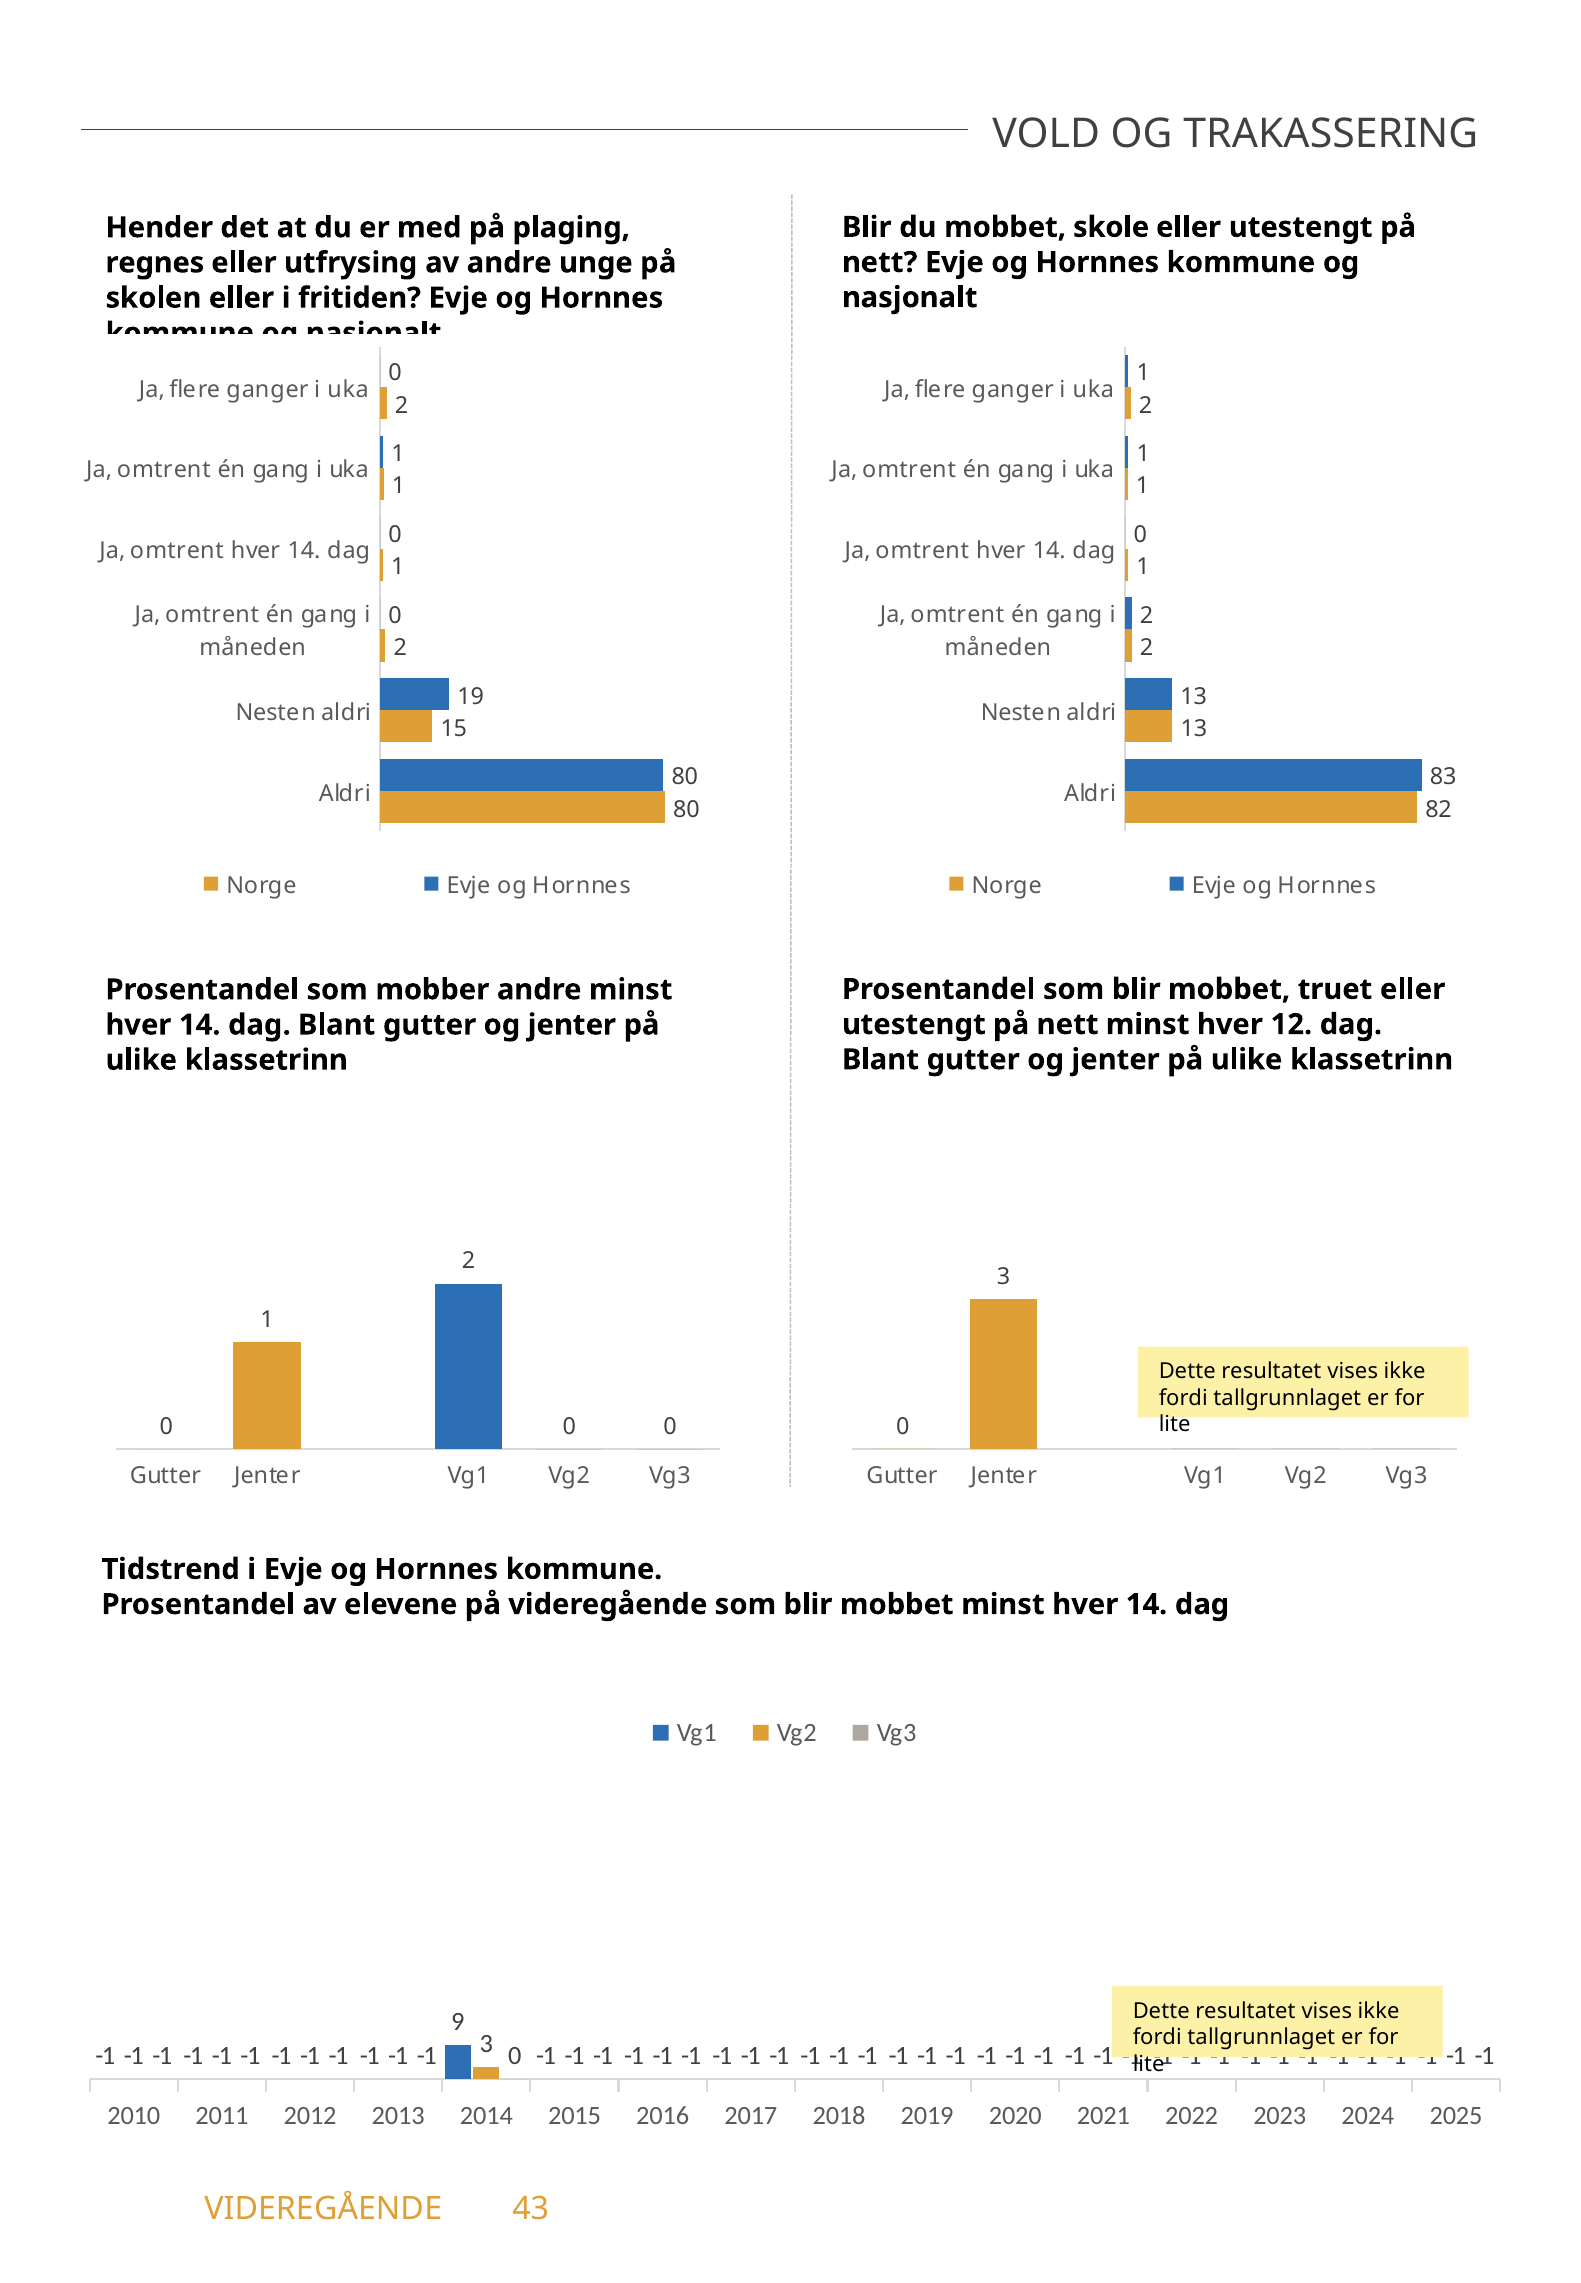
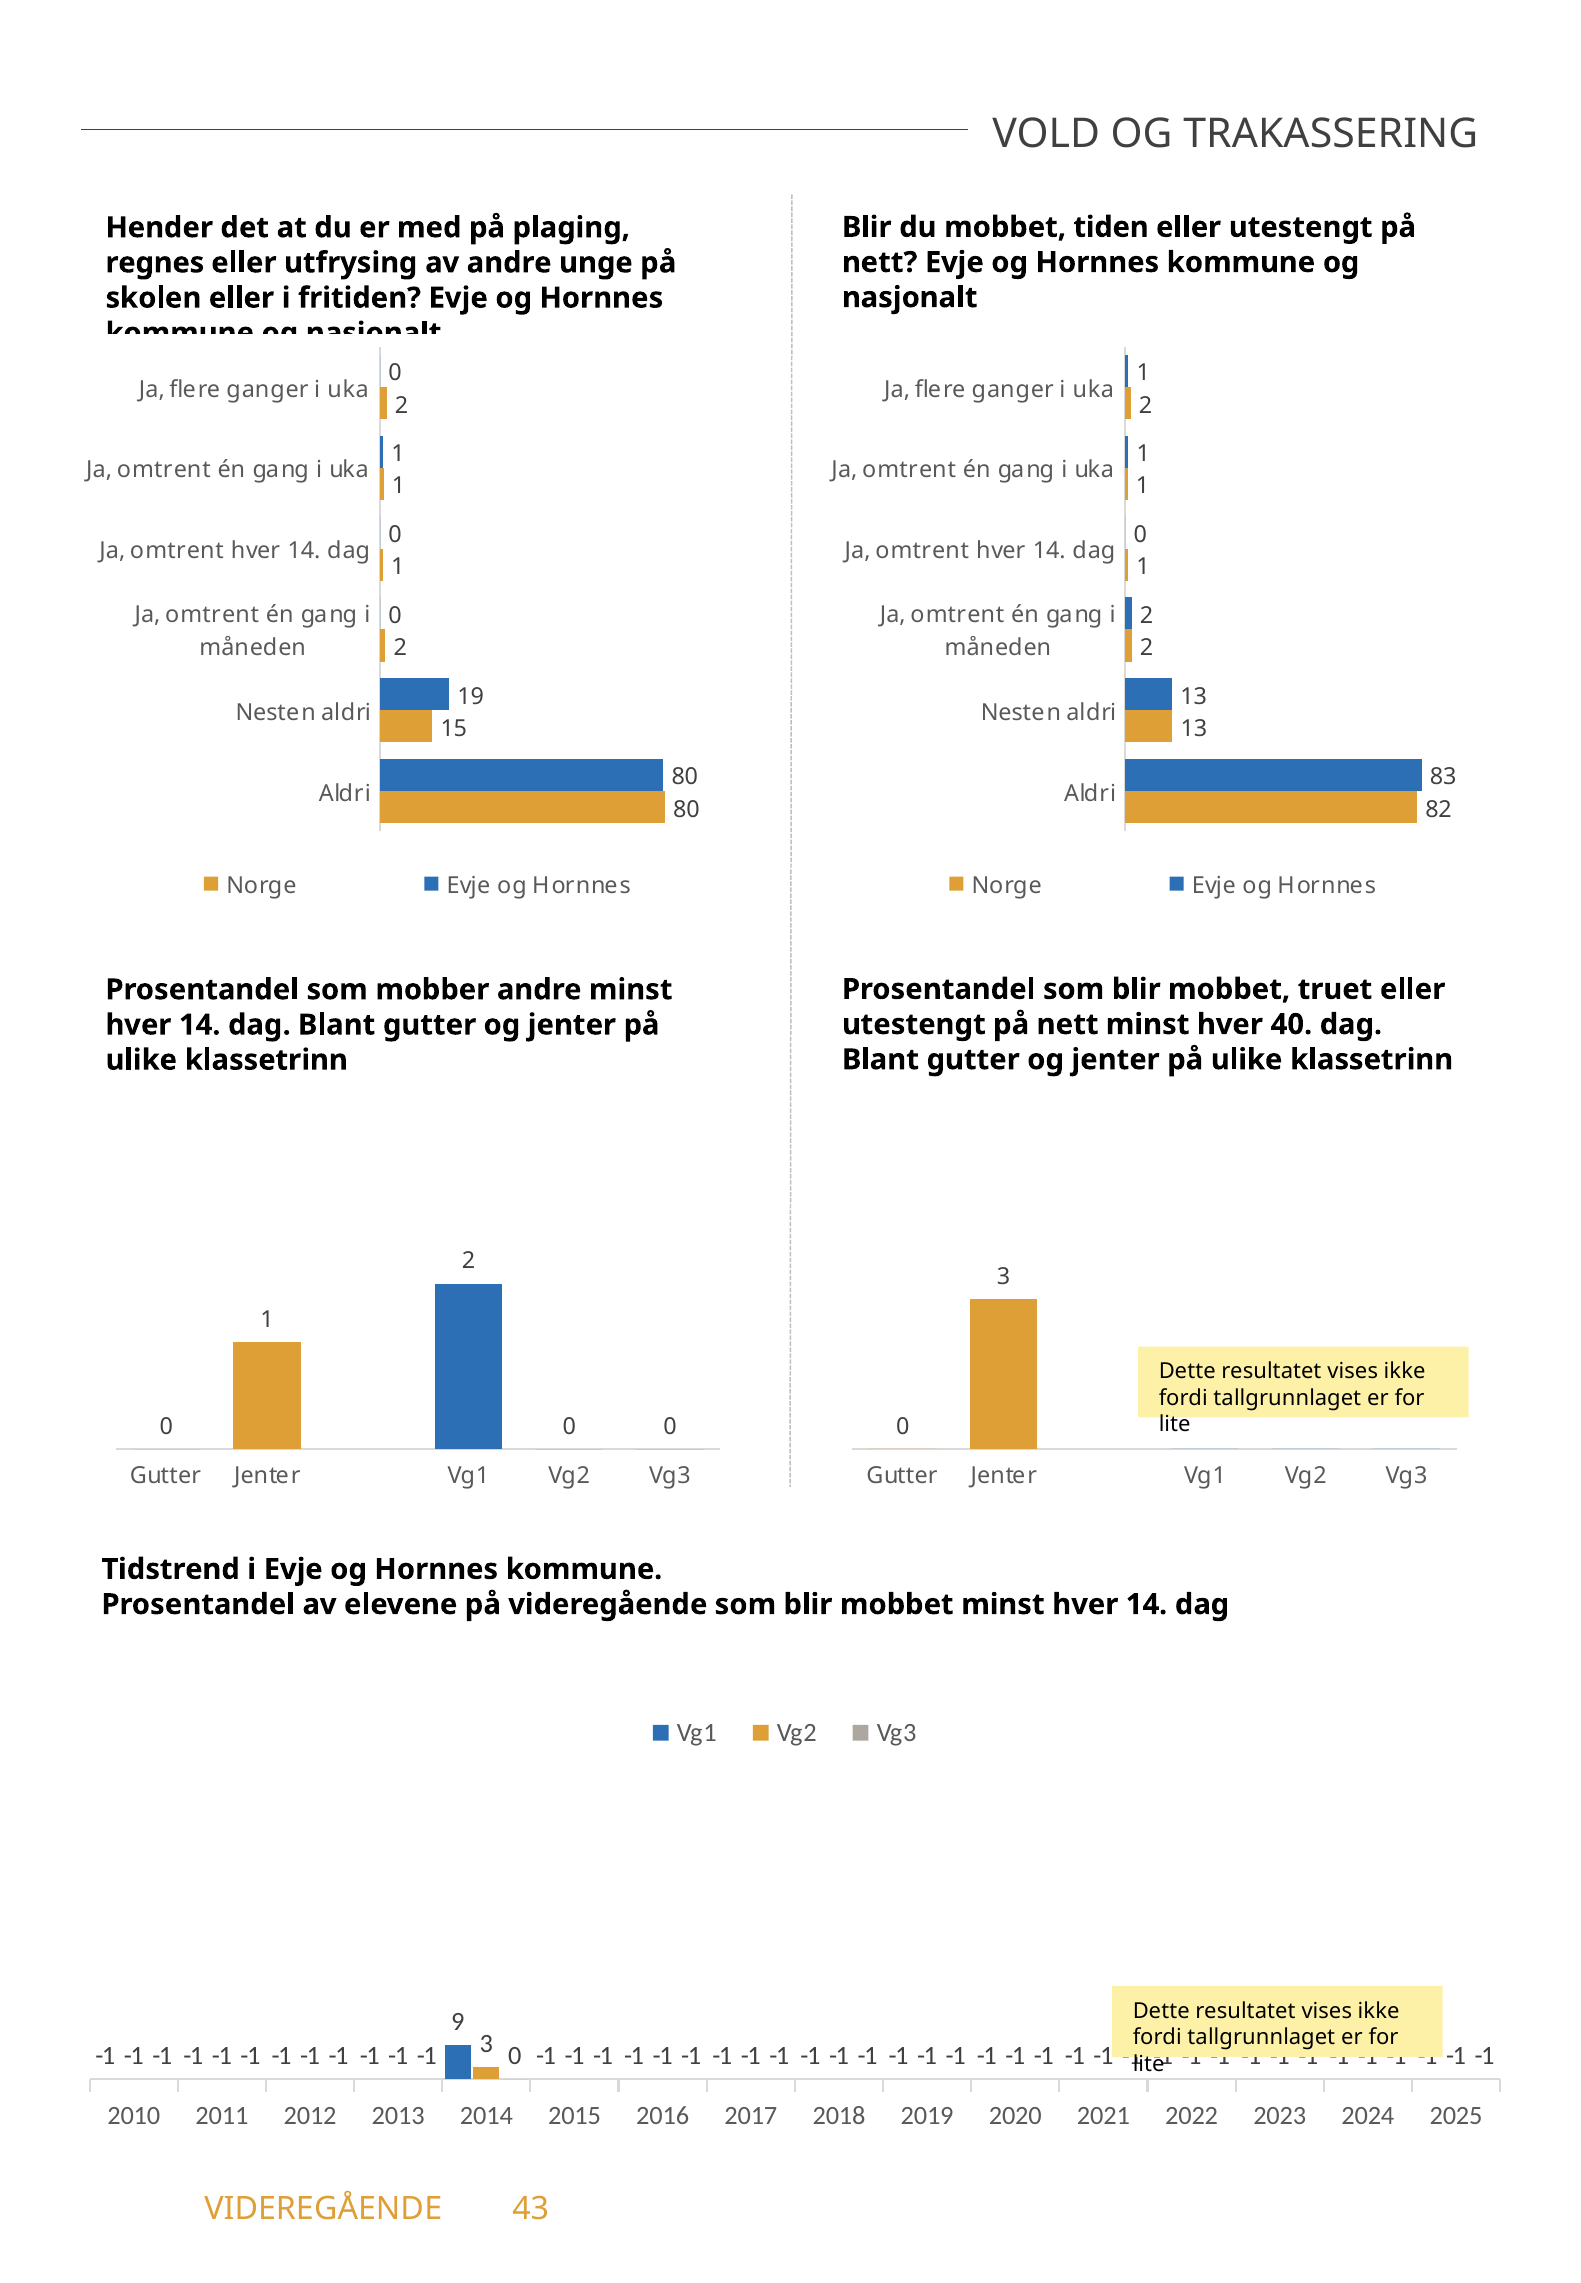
skole: skole -> tiden (1111, 227)
12: 12 -> 40 (1291, 1025)
